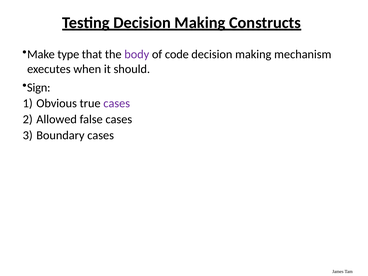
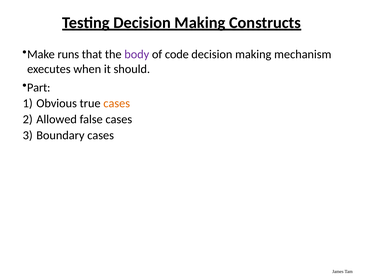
type: type -> runs (68, 54)
Sign: Sign -> Part (39, 87)
cases colour: purple -> orange (117, 103)
